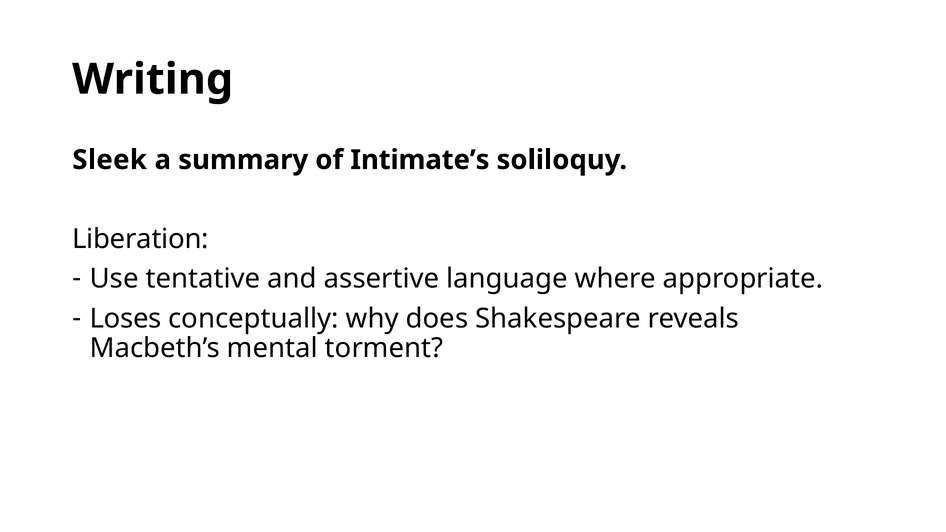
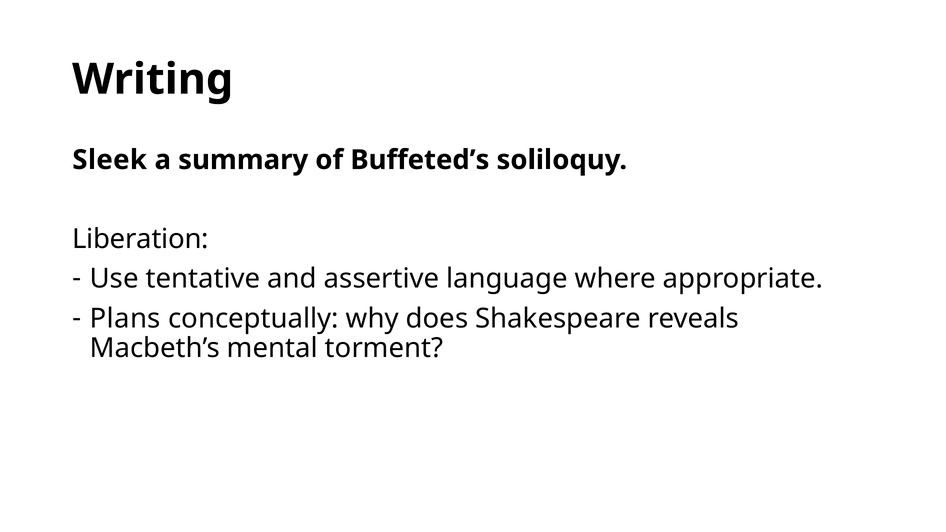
Intimate’s: Intimate’s -> Buffeted’s (420, 160)
Loses: Loses -> Plans (125, 319)
